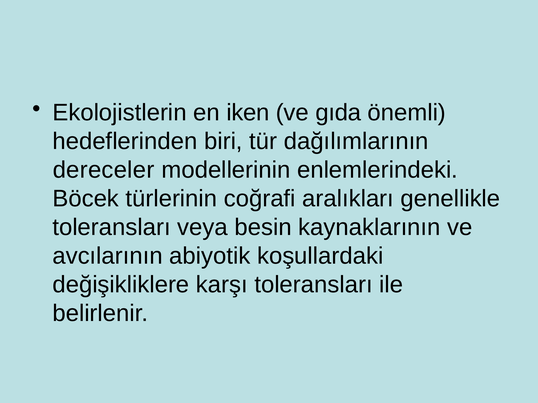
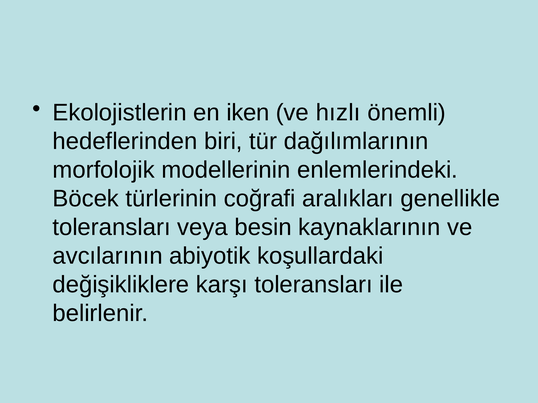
gıda: gıda -> hızlı (338, 113)
dereceler: dereceler -> morfolojik (104, 170)
